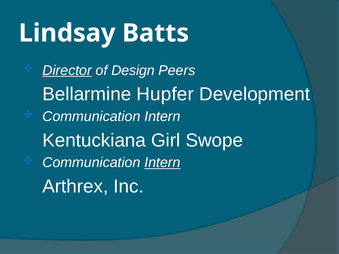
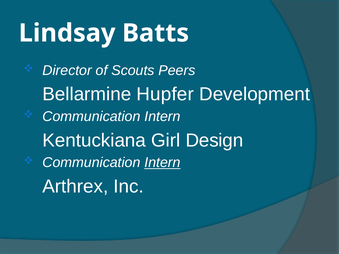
Director underline: present -> none (67, 70)
Design: Design -> Scouts (133, 70)
Swope: Swope -> Design (214, 140)
